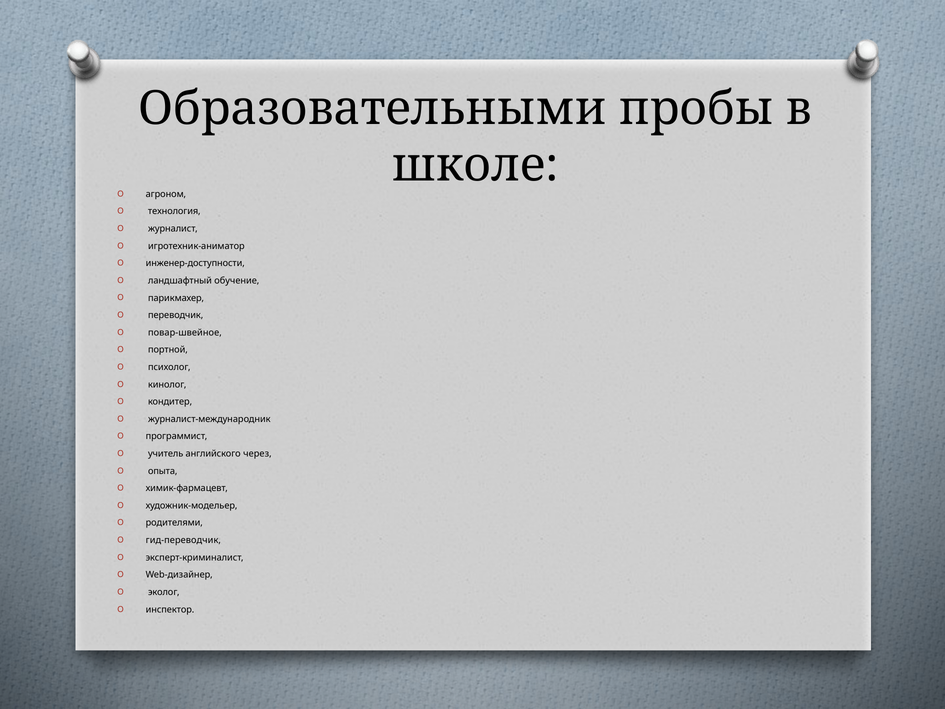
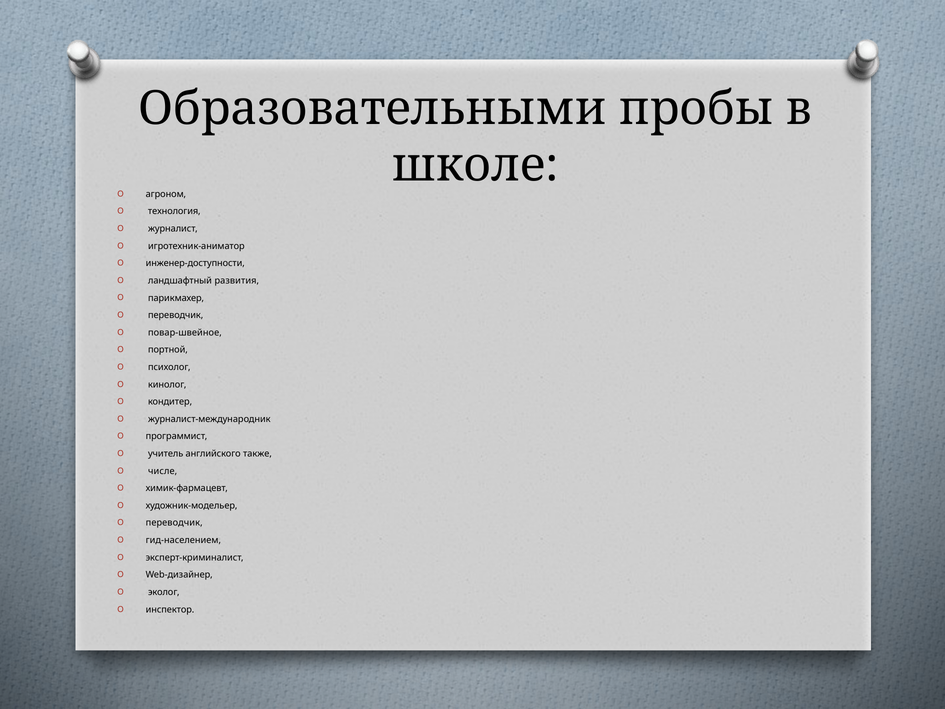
обучение: обучение -> развития (237, 281)
через: через -> также (257, 454)
опыта: опыта -> числе (163, 471)
родителями: родителями -> переводчик (174, 523)
гид-переводчик: гид-переводчик -> гид-населением (183, 540)
